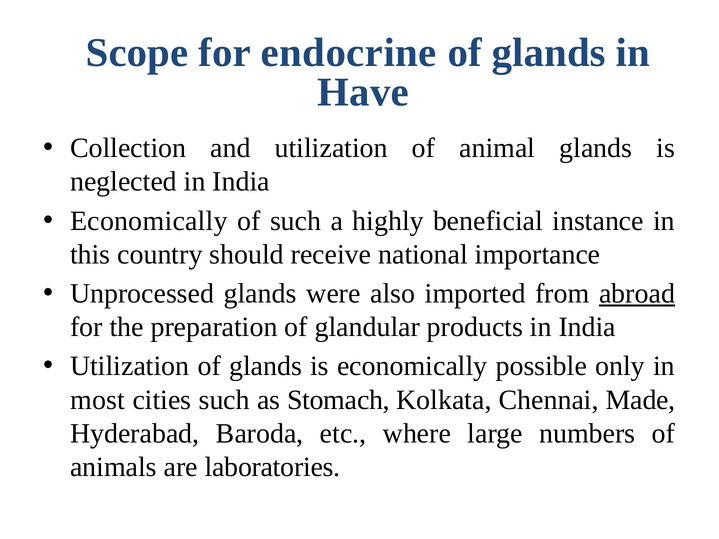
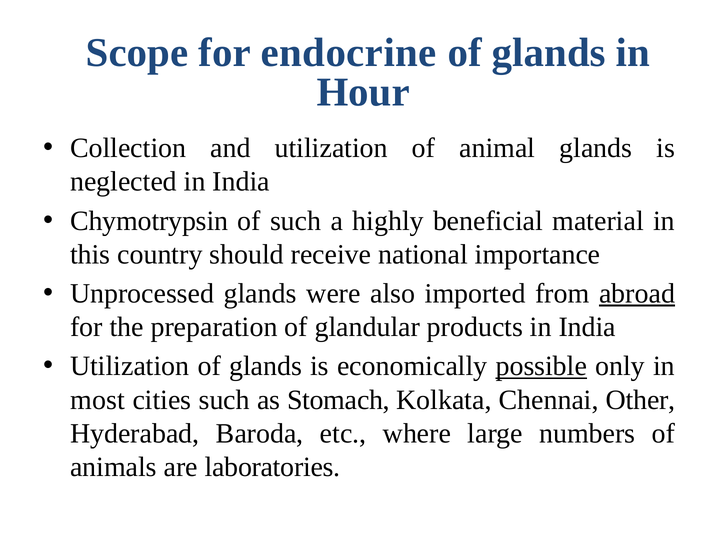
Have: Have -> Hour (363, 92)
Economically: Economically -> Chymotrypsin (149, 221)
instance: instance -> material (598, 221)
possible underline: none -> present (541, 366)
Made: Made -> Other (641, 400)
